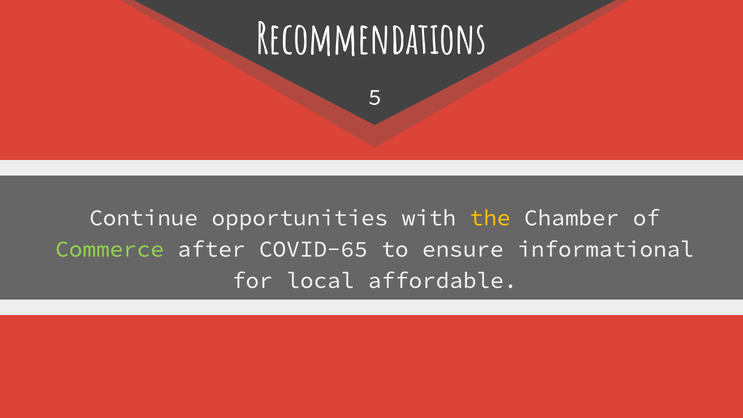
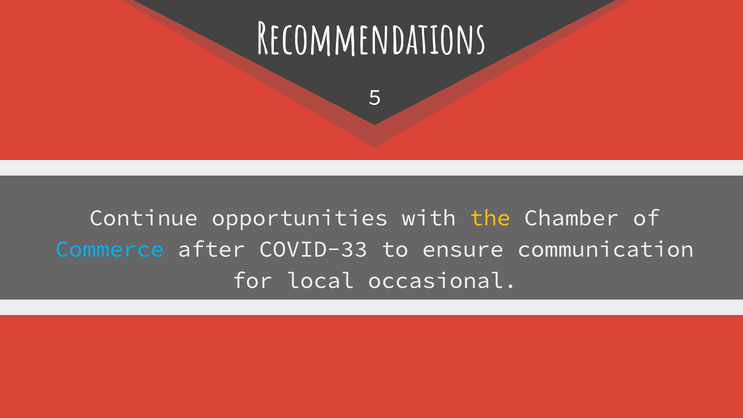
Commerce colour: light green -> light blue (110, 249)
COVID-65: COVID-65 -> COVID-33 (313, 249)
informational: informational -> communication (606, 249)
affordable: affordable -> occasional (443, 280)
